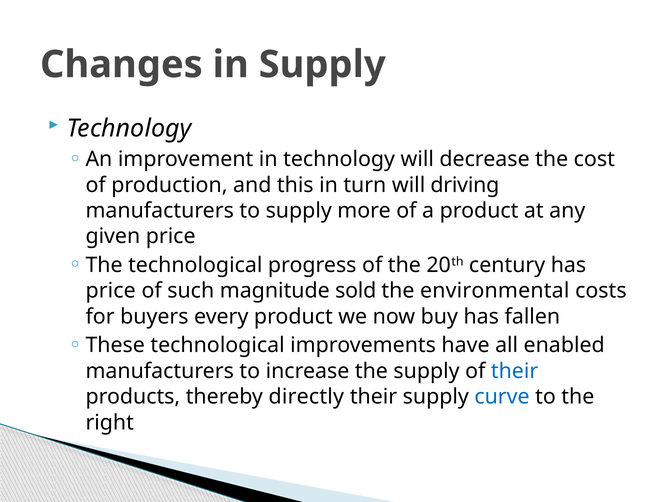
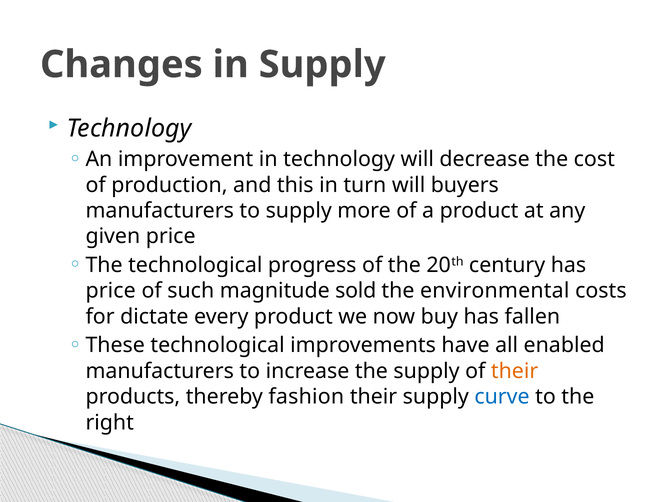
driving: driving -> buyers (465, 185)
buyers: buyers -> dictate (154, 316)
their colour: blue -> orange (515, 371)
directly: directly -> fashion (306, 397)
